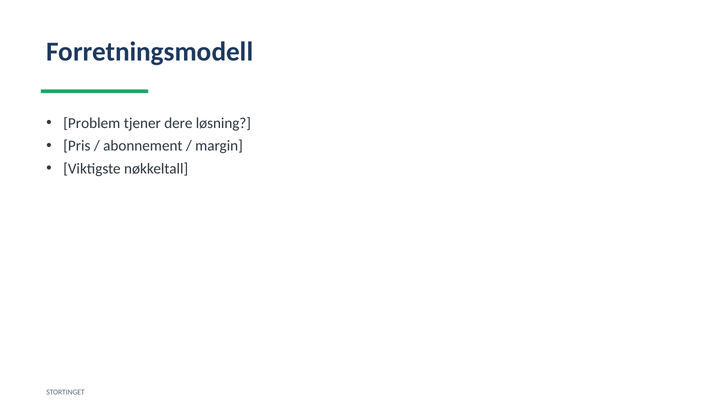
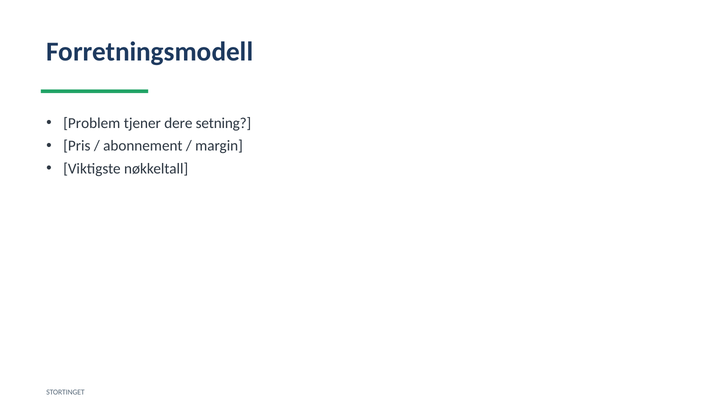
løsning: løsning -> setning (223, 123)
